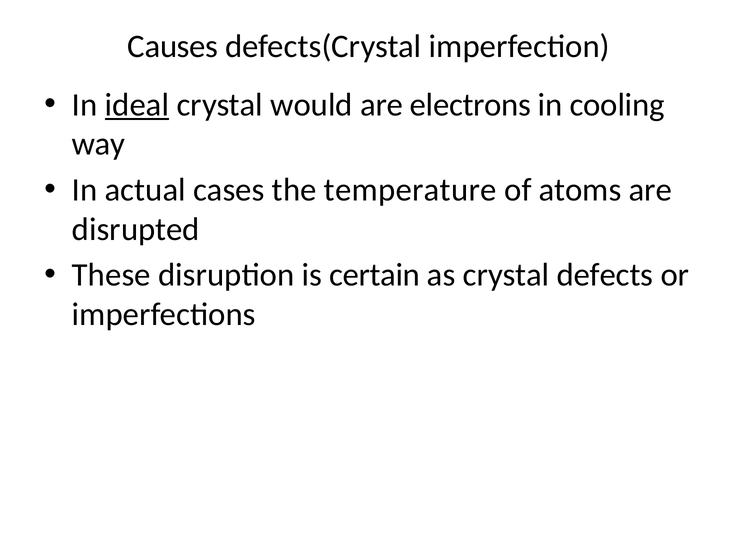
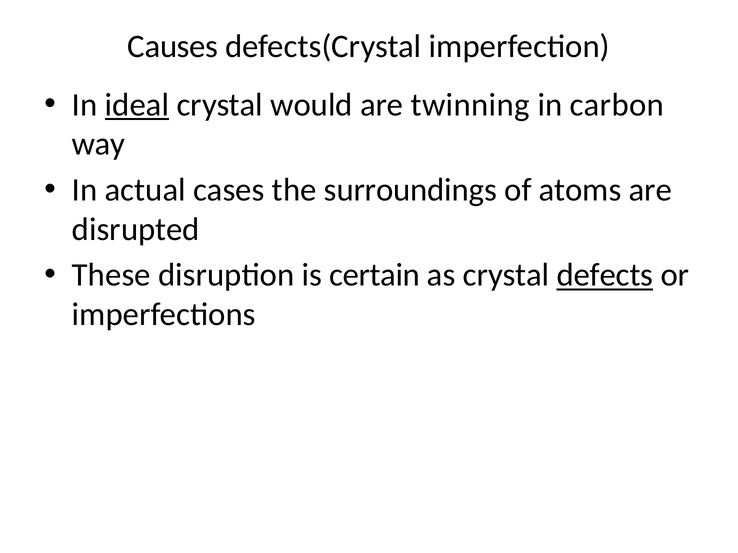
electrons: electrons -> twinning (470, 105)
cooling: cooling -> carbon (617, 105)
temperature: temperature -> surroundings (410, 190)
defects underline: none -> present (605, 275)
